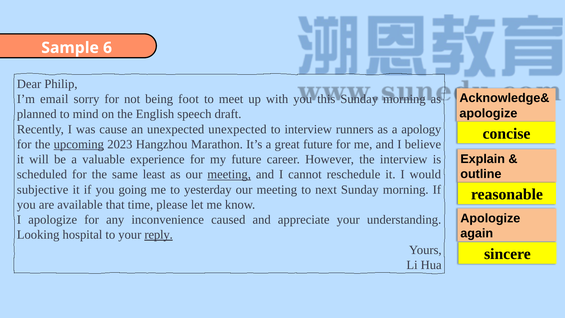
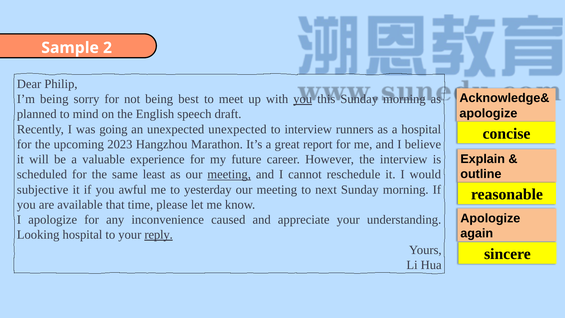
6: 6 -> 2 (108, 48)
I’m email: email -> being (54, 99)
foot: foot -> best (189, 99)
you underline: none -> present (303, 99)
cause: cause -> going (113, 129)
a apology: apology -> hospital (421, 129)
upcoming underline: present -> none (79, 144)
great future: future -> report (318, 144)
going: going -> awful (133, 189)
